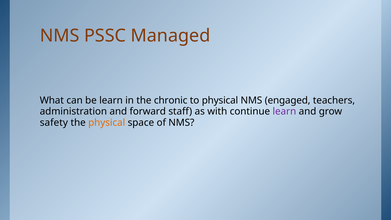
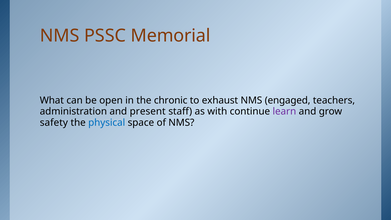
Managed: Managed -> Memorial (171, 36)
be learn: learn -> open (111, 100)
to physical: physical -> exhaust (220, 100)
forward: forward -> present (148, 111)
physical colour: orange -> blue (107, 123)
